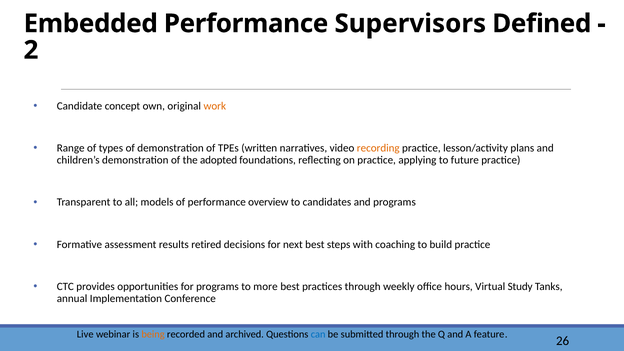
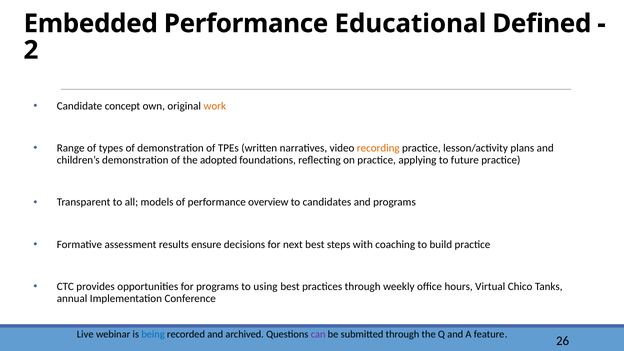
Supervisors: Supervisors -> Educational (410, 24)
retired: retired -> ensure (206, 244)
more: more -> using (266, 286)
Study: Study -> Chico (520, 286)
being colour: orange -> blue (153, 334)
can colour: blue -> purple (318, 334)
